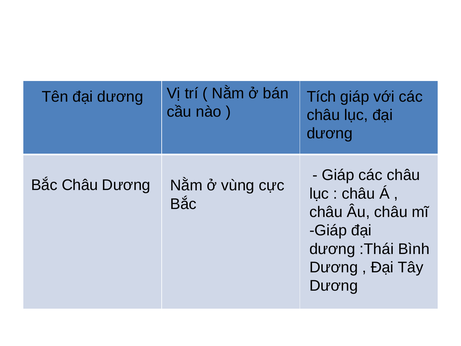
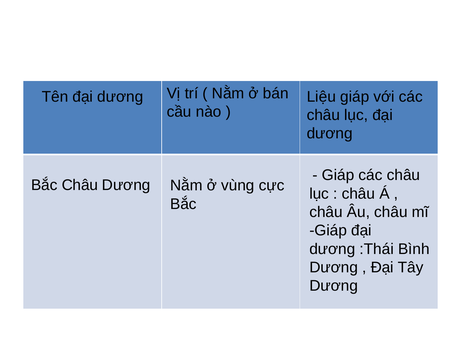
Tích: Tích -> Liệu (321, 97)
